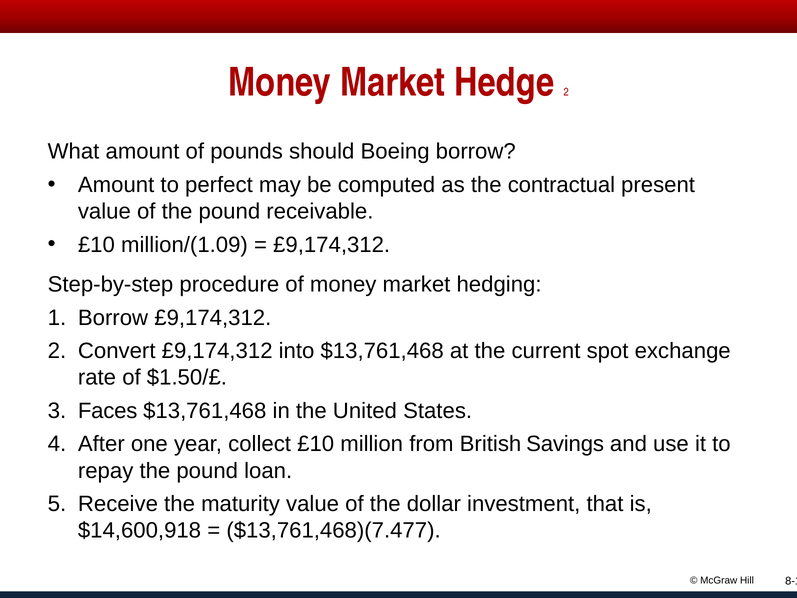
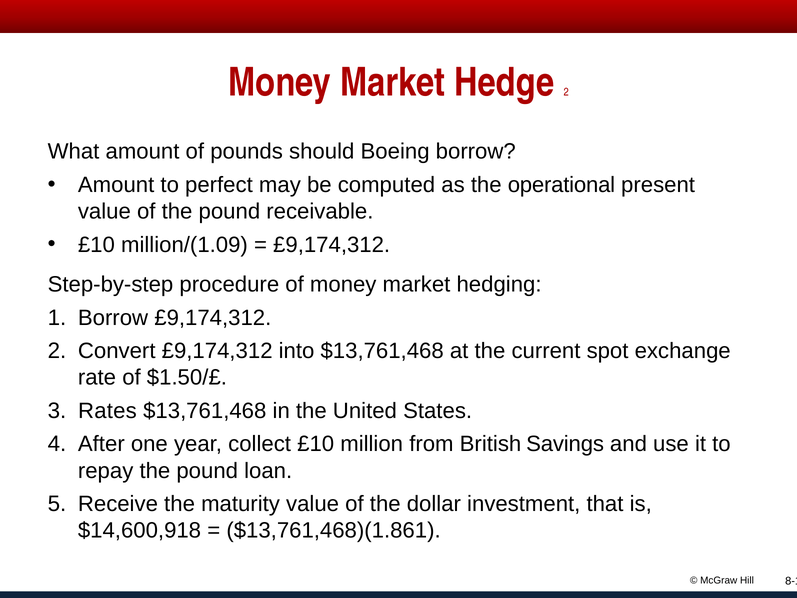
contractual: contractual -> operational (561, 185)
Faces: Faces -> Rates (107, 411)
$13,761,468)(7.477: $13,761,468)(7.477 -> $13,761,468)(1.861 (334, 530)
